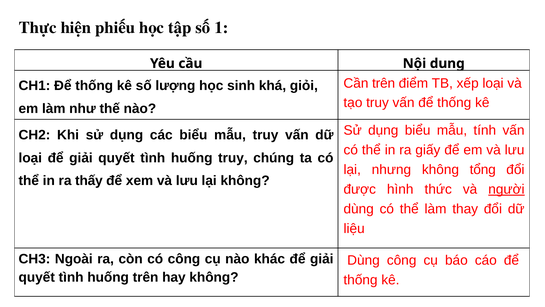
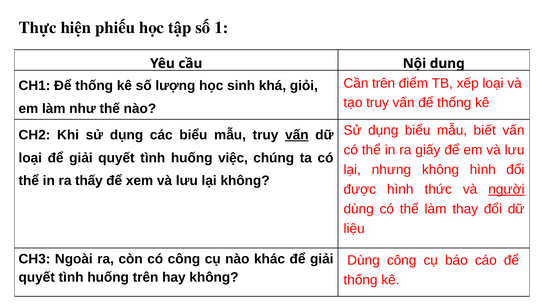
tính: tính -> biết (485, 130)
vấn underline: none -> present (297, 135)
huống truy: truy -> việc (233, 158)
không tổng: tổng -> hình (483, 169)
